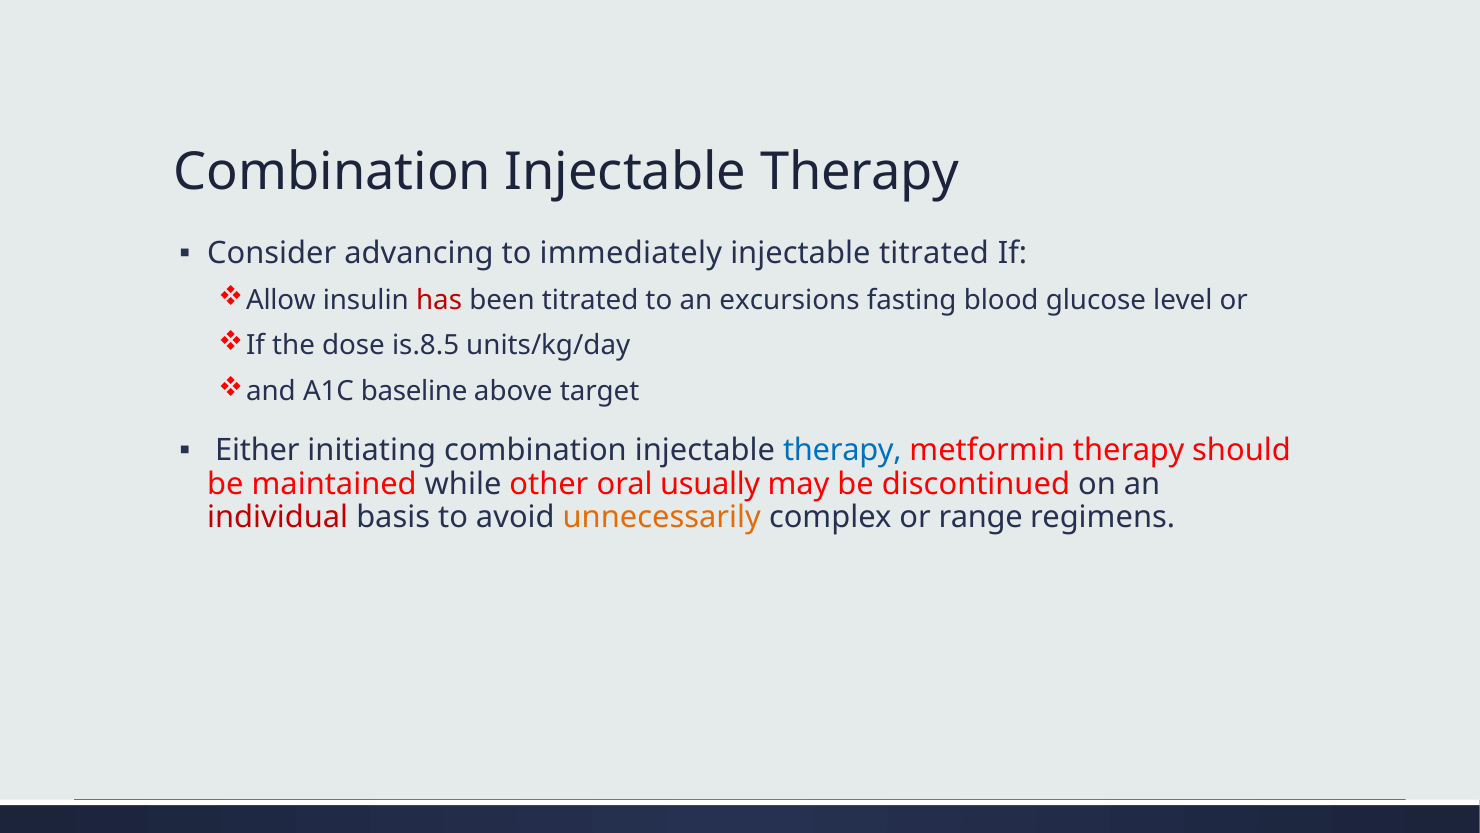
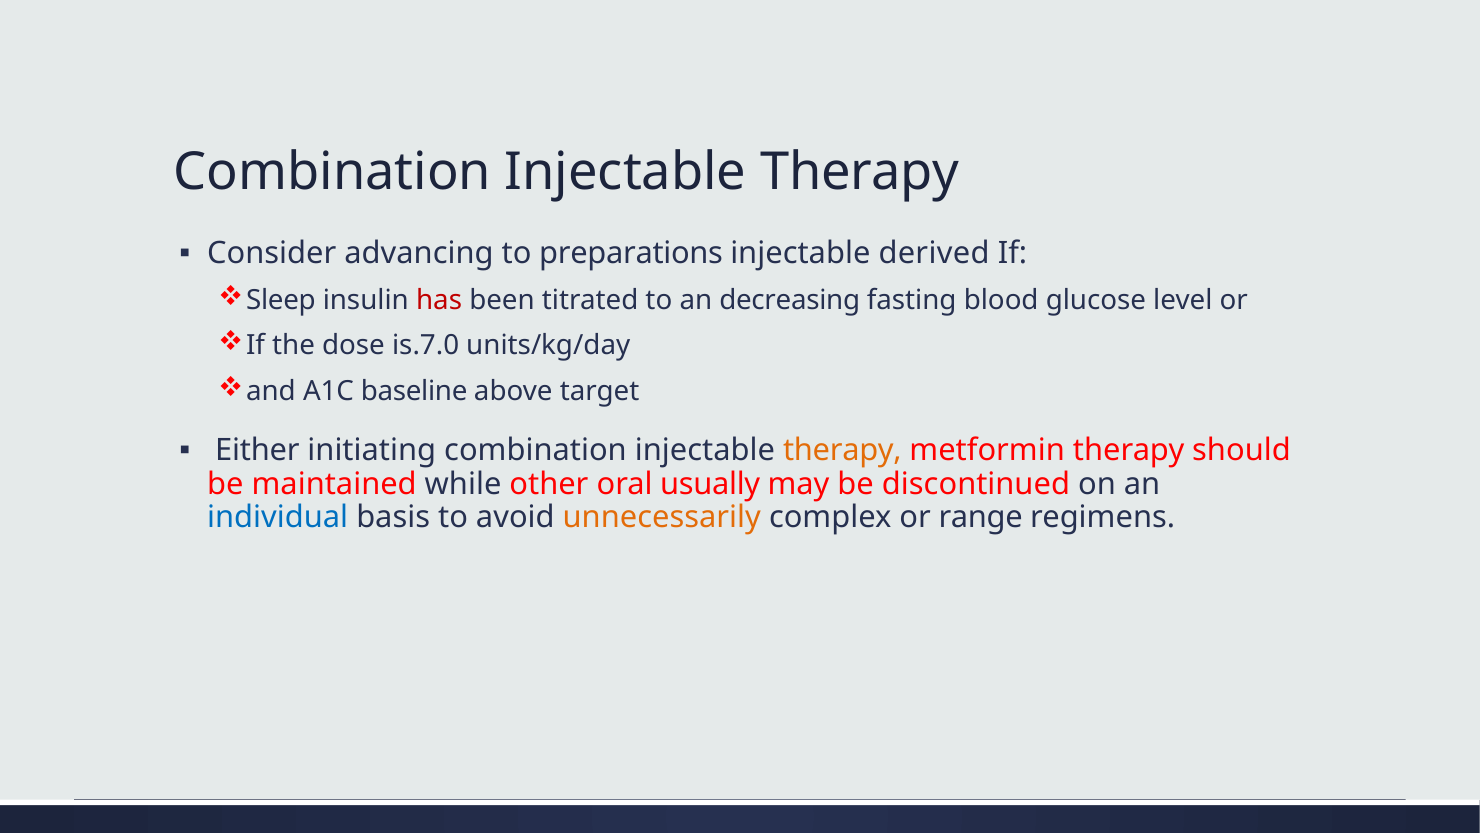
immediately: immediately -> preparations (631, 253)
injectable titrated: titrated -> derived (934, 253)
Allow: Allow -> Sleep (281, 300)
excursions: excursions -> decreasing (790, 300)
is.8.5: is.8.5 -> is.7.0 (426, 345)
therapy colour: blue -> orange (842, 450)
individual colour: red -> blue (278, 517)
